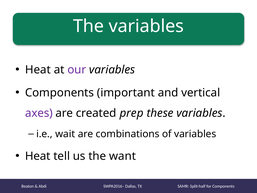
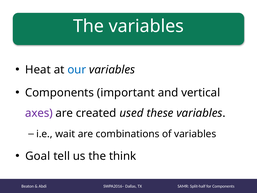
our colour: purple -> blue (77, 70)
prep: prep -> used (132, 113)
Heat: Heat -> Goal (38, 156)
want: want -> think (123, 156)
